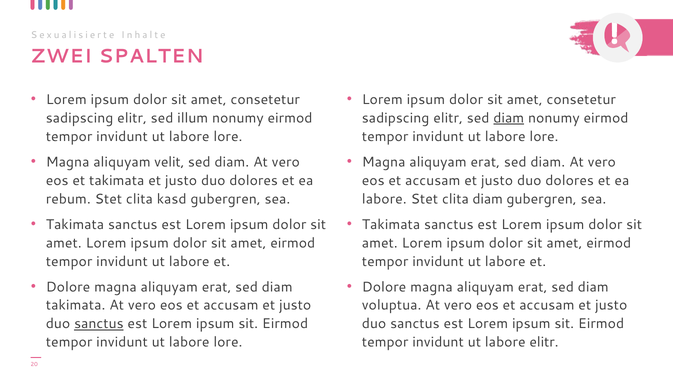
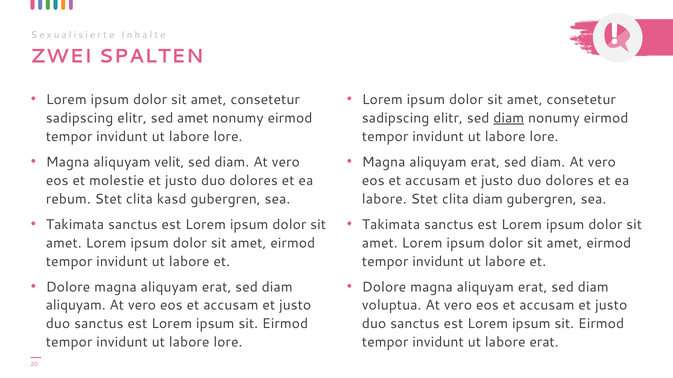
sed illum: illum -> amet (193, 118)
et takimata: takimata -> molestie (117, 181)
takimata: takimata -> aliquyam (76, 306)
sanctus underline: present -> none (99, 324)
labore elitr: elitr -> erat (544, 343)
